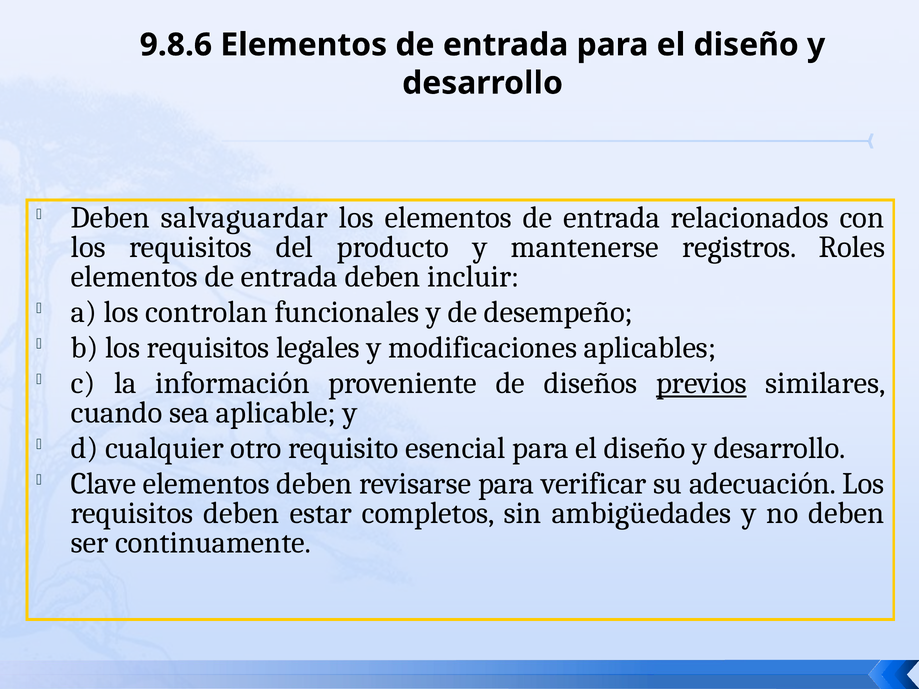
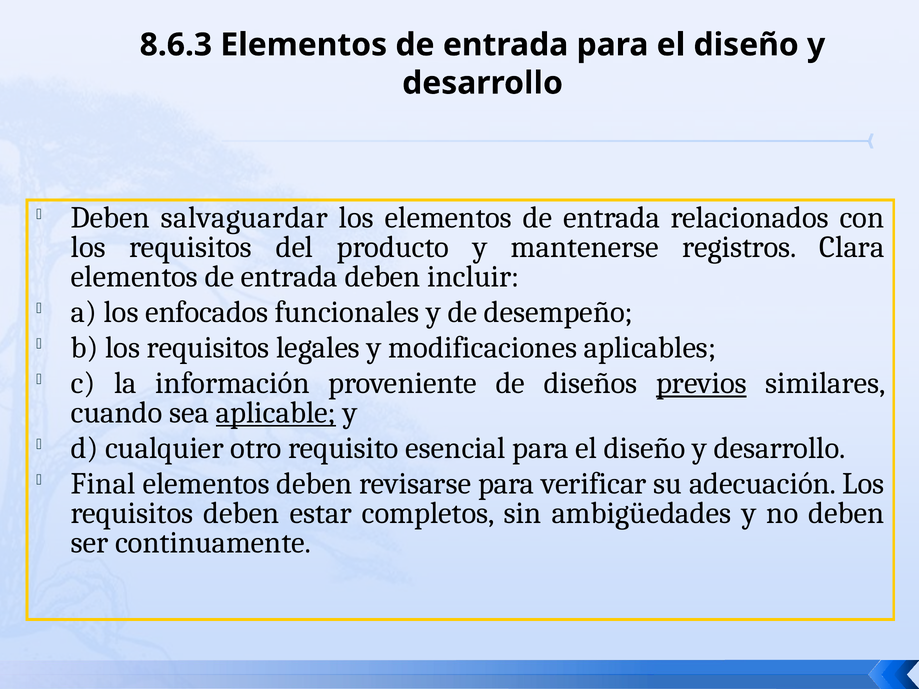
9.8.6: 9.8.6 -> 8.6.3 (176, 45)
Roles: Roles -> Clara (852, 247)
controlan: controlan -> enfocados (207, 312)
aplicable underline: none -> present (276, 413)
Clave: Clave -> Final (103, 484)
